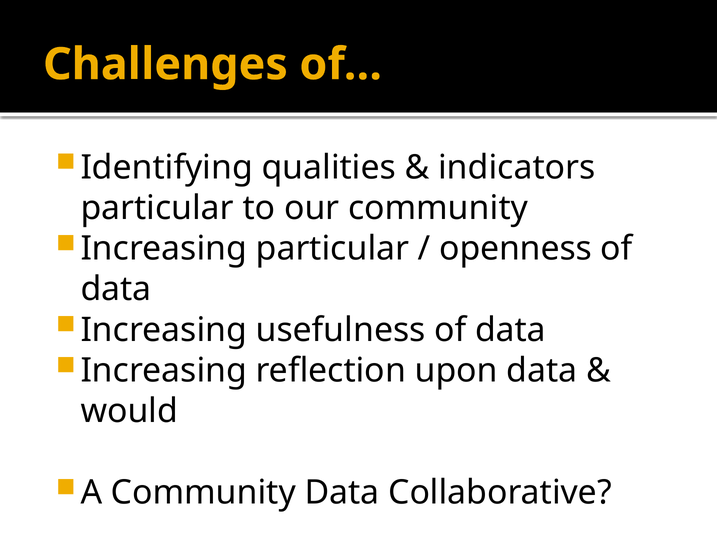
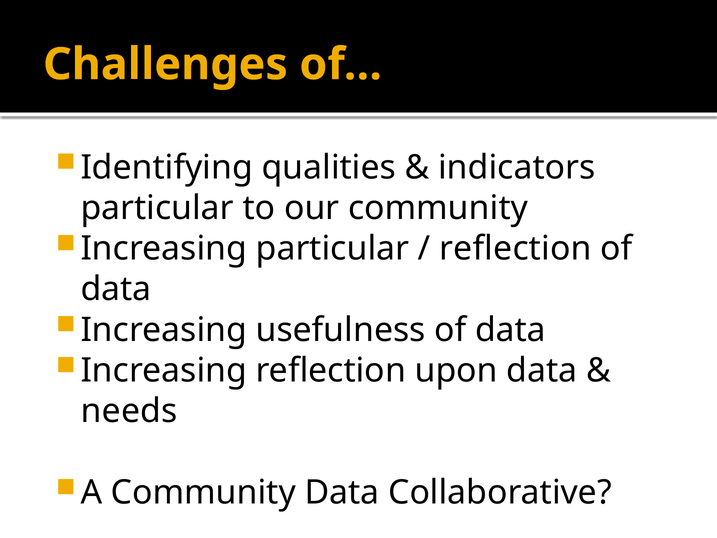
openness: openness -> reflection (515, 249)
would: would -> needs (129, 411)
